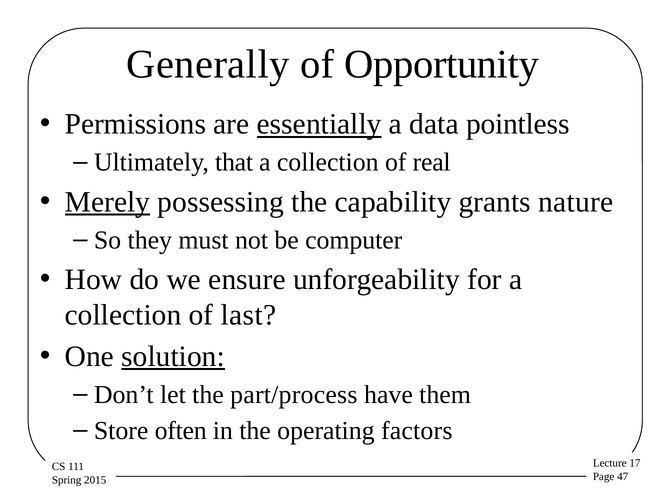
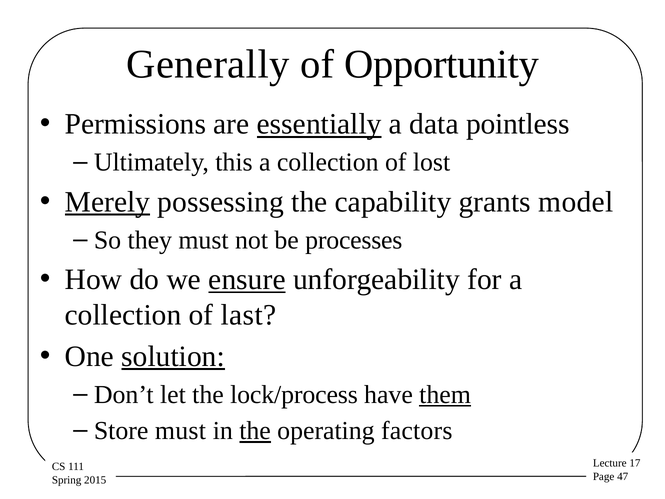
that: that -> this (234, 162)
real: real -> lost (432, 162)
nature: nature -> model (576, 202)
computer: computer -> processes (354, 240)
ensure underline: none -> present (247, 279)
part/process: part/process -> lock/process (294, 394)
them underline: none -> present (445, 394)
Store often: often -> must (180, 431)
the underline: none -> present (255, 431)
